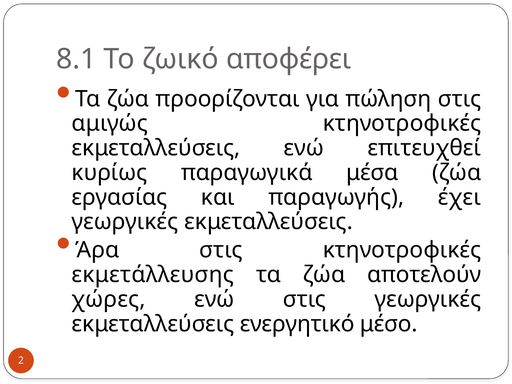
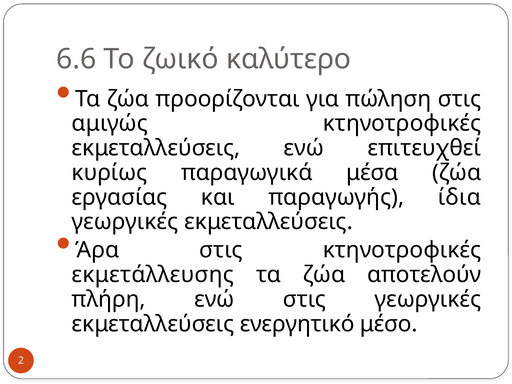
8.1: 8.1 -> 6.6 (76, 59)
αποφέρει: αποφέρει -> καλύτερο (289, 59)
έχει: έχει -> ίδια (459, 197)
χώρες: χώρες -> πλήρη (109, 299)
